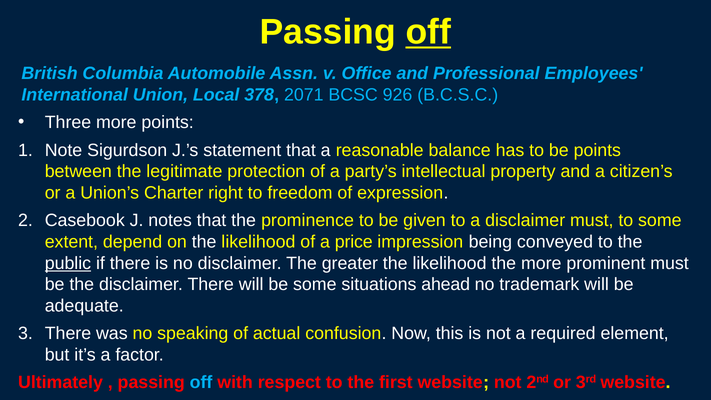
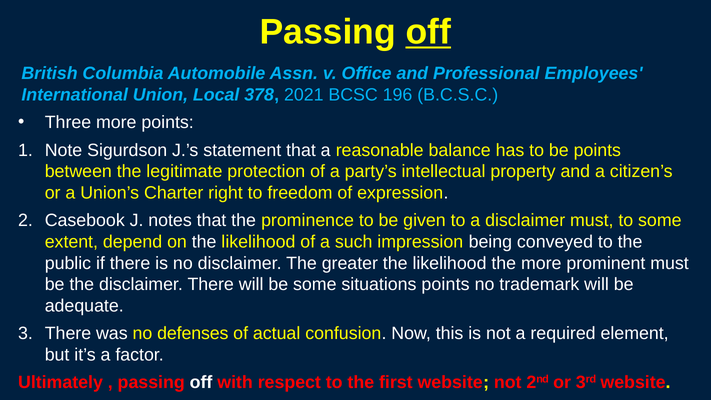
2071: 2071 -> 2021 (304, 95)
926: 926 -> 196 (397, 95)
price: price -> such (354, 242)
public underline: present -> none (68, 263)
situations ahead: ahead -> points (446, 284)
speaking: speaking -> defenses (193, 333)
off colour: light blue -> white (201, 382)
